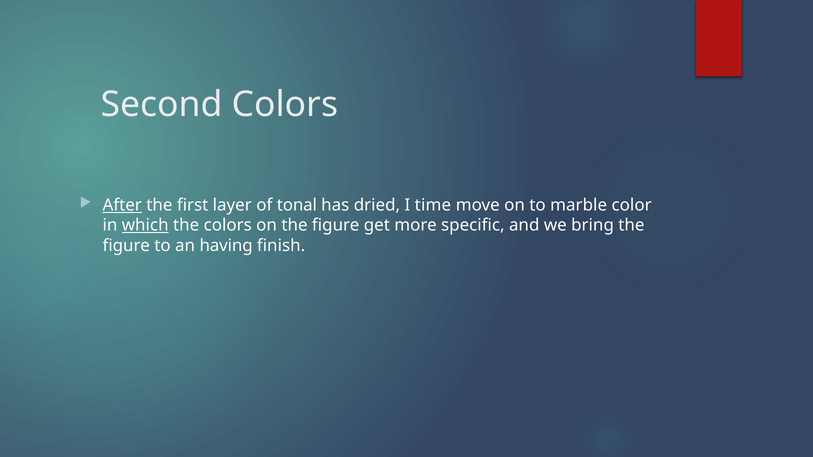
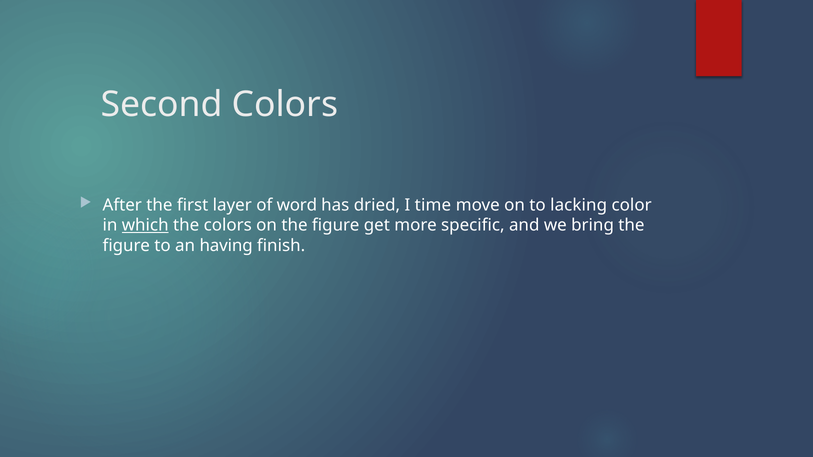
After underline: present -> none (122, 205)
tonal: tonal -> word (297, 205)
marble: marble -> lacking (579, 205)
